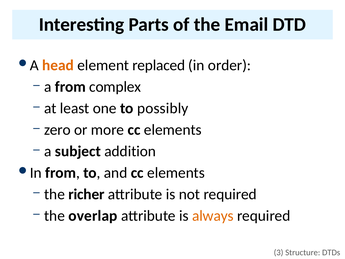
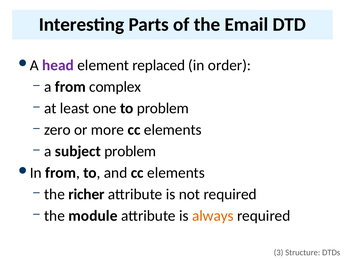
head colour: orange -> purple (58, 65)
to possibly: possibly -> problem (163, 108)
subject addition: addition -> problem (130, 151)
overlap: overlap -> module (93, 216)
